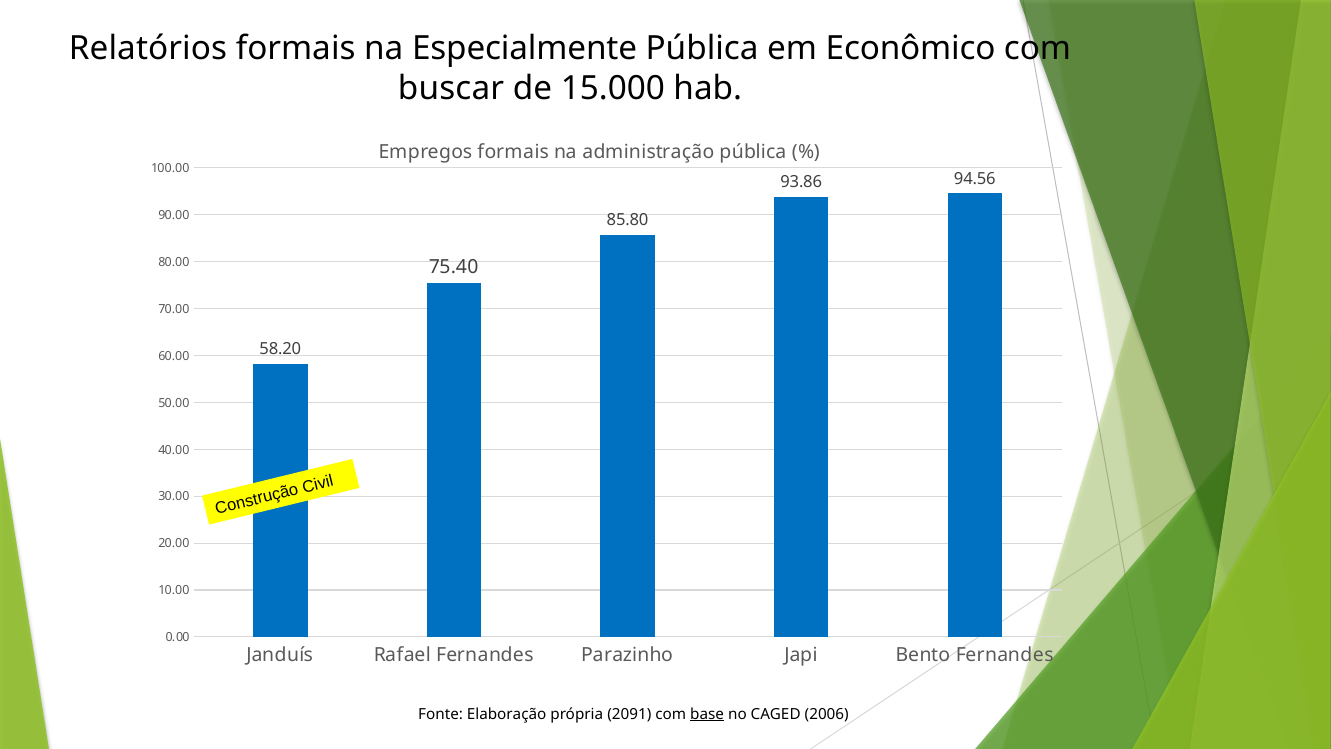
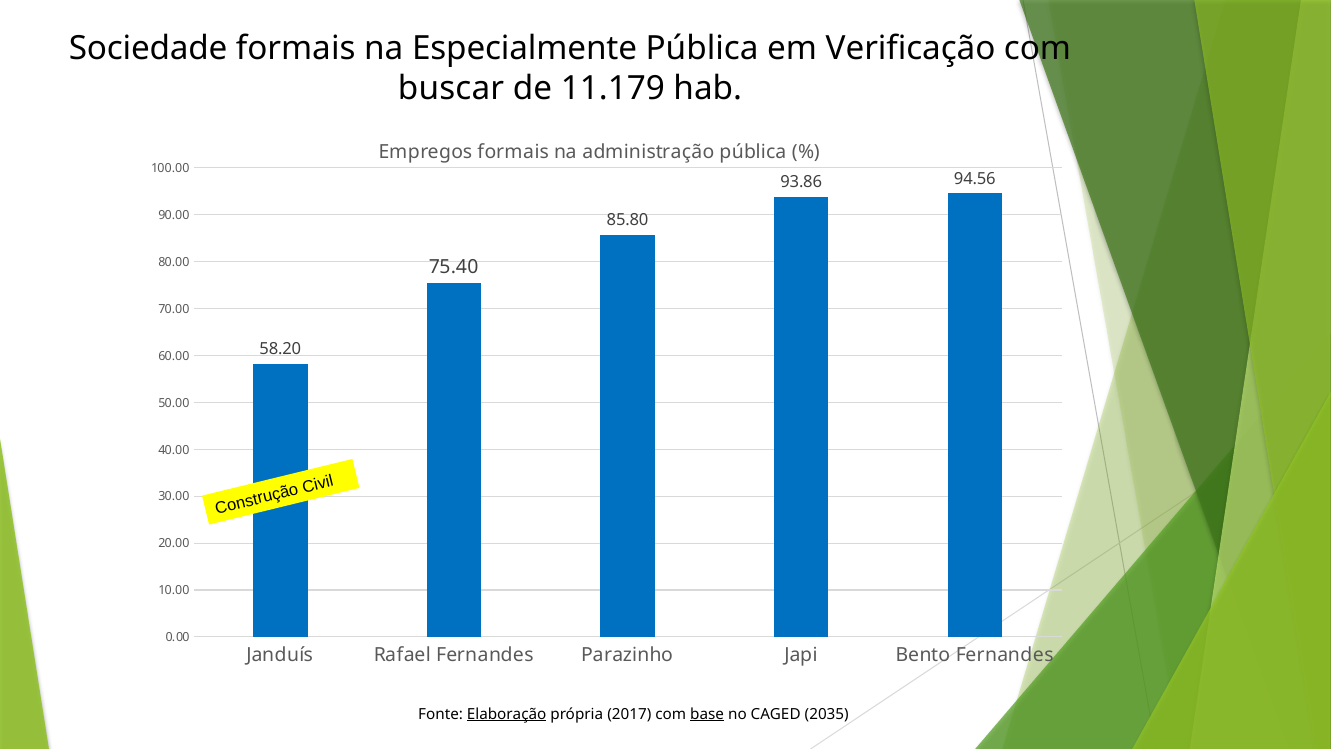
Relatórios: Relatórios -> Sociedade (148, 49)
Econômico: Econômico -> Verificação (911, 49)
15.000: 15.000 -> 11.179 (613, 89)
Elaboração underline: none -> present (507, 714)
2091: 2091 -> 2017 (629, 714)
2006: 2006 -> 2035 (827, 714)
